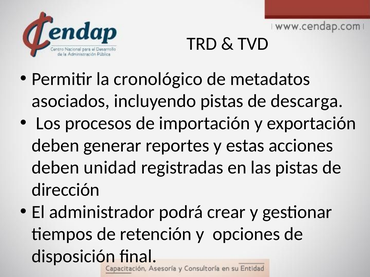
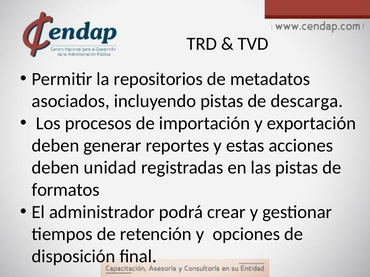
cronológico: cronológico -> repositorios (158, 79)
dirección: dirección -> formatos (66, 190)
